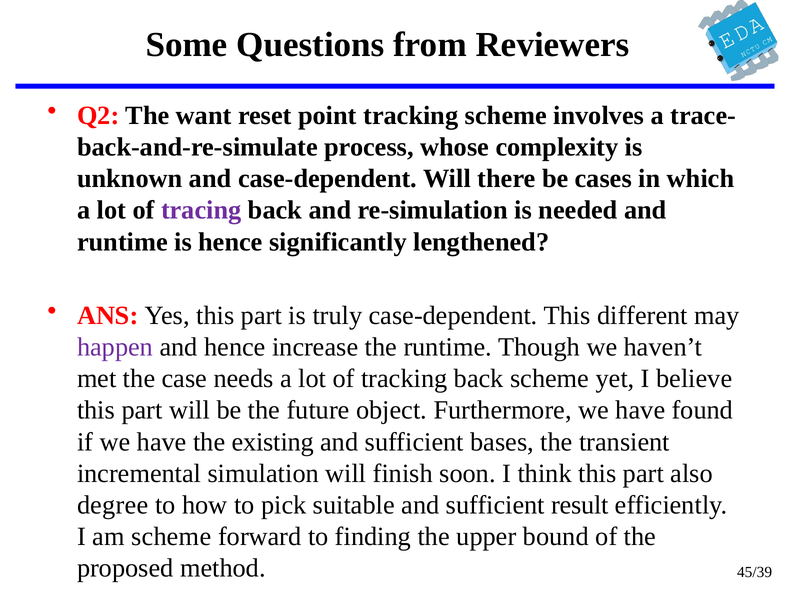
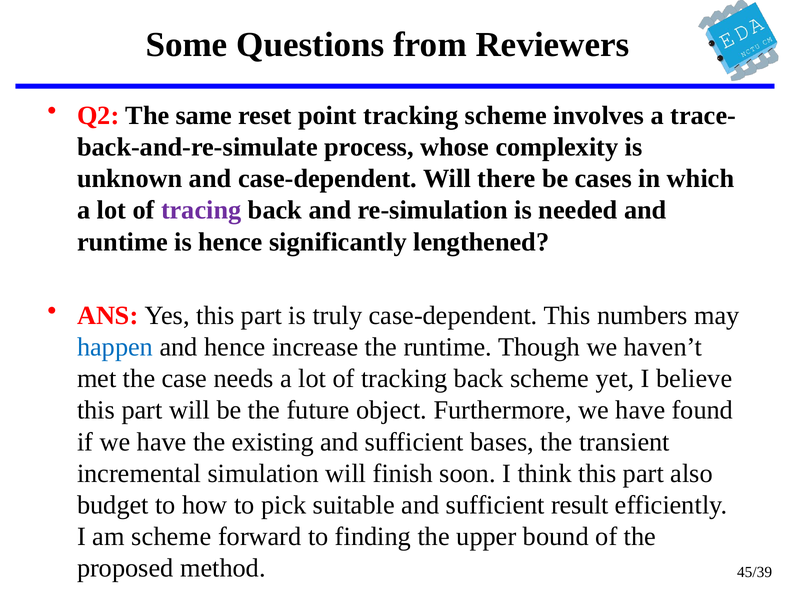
want: want -> same (204, 116)
different: different -> numbers (642, 316)
happen colour: purple -> blue (115, 347)
degree: degree -> budget (113, 505)
